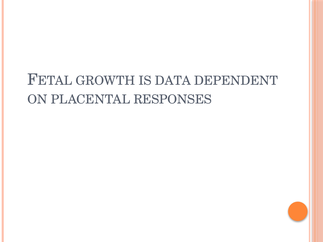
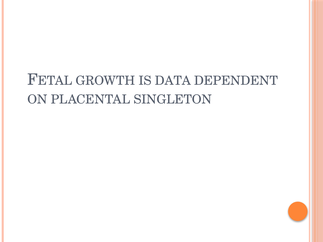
RESPONSES: RESPONSES -> SINGLETON (173, 100)
